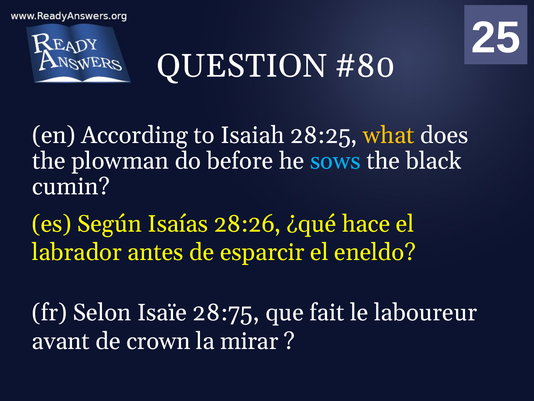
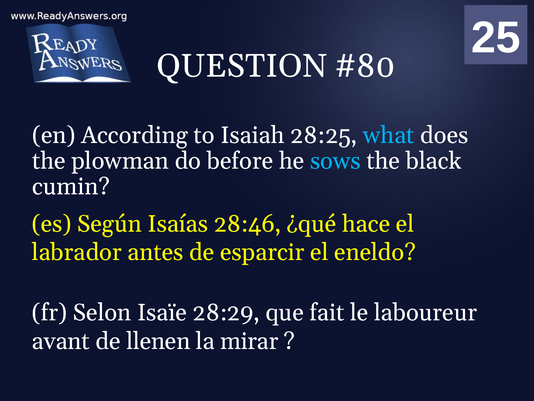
what colour: yellow -> light blue (389, 135)
28:26: 28:26 -> 28:46 (247, 224)
28:75: 28:75 -> 28:29 (226, 312)
crown: crown -> llenen (158, 341)
